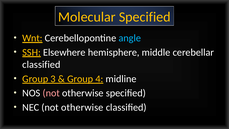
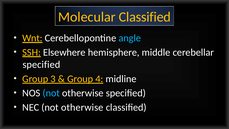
Molecular Specified: Specified -> Classified (145, 17)
classified: classified -> specified (41, 64)
not colour: pink -> light blue (51, 93)
